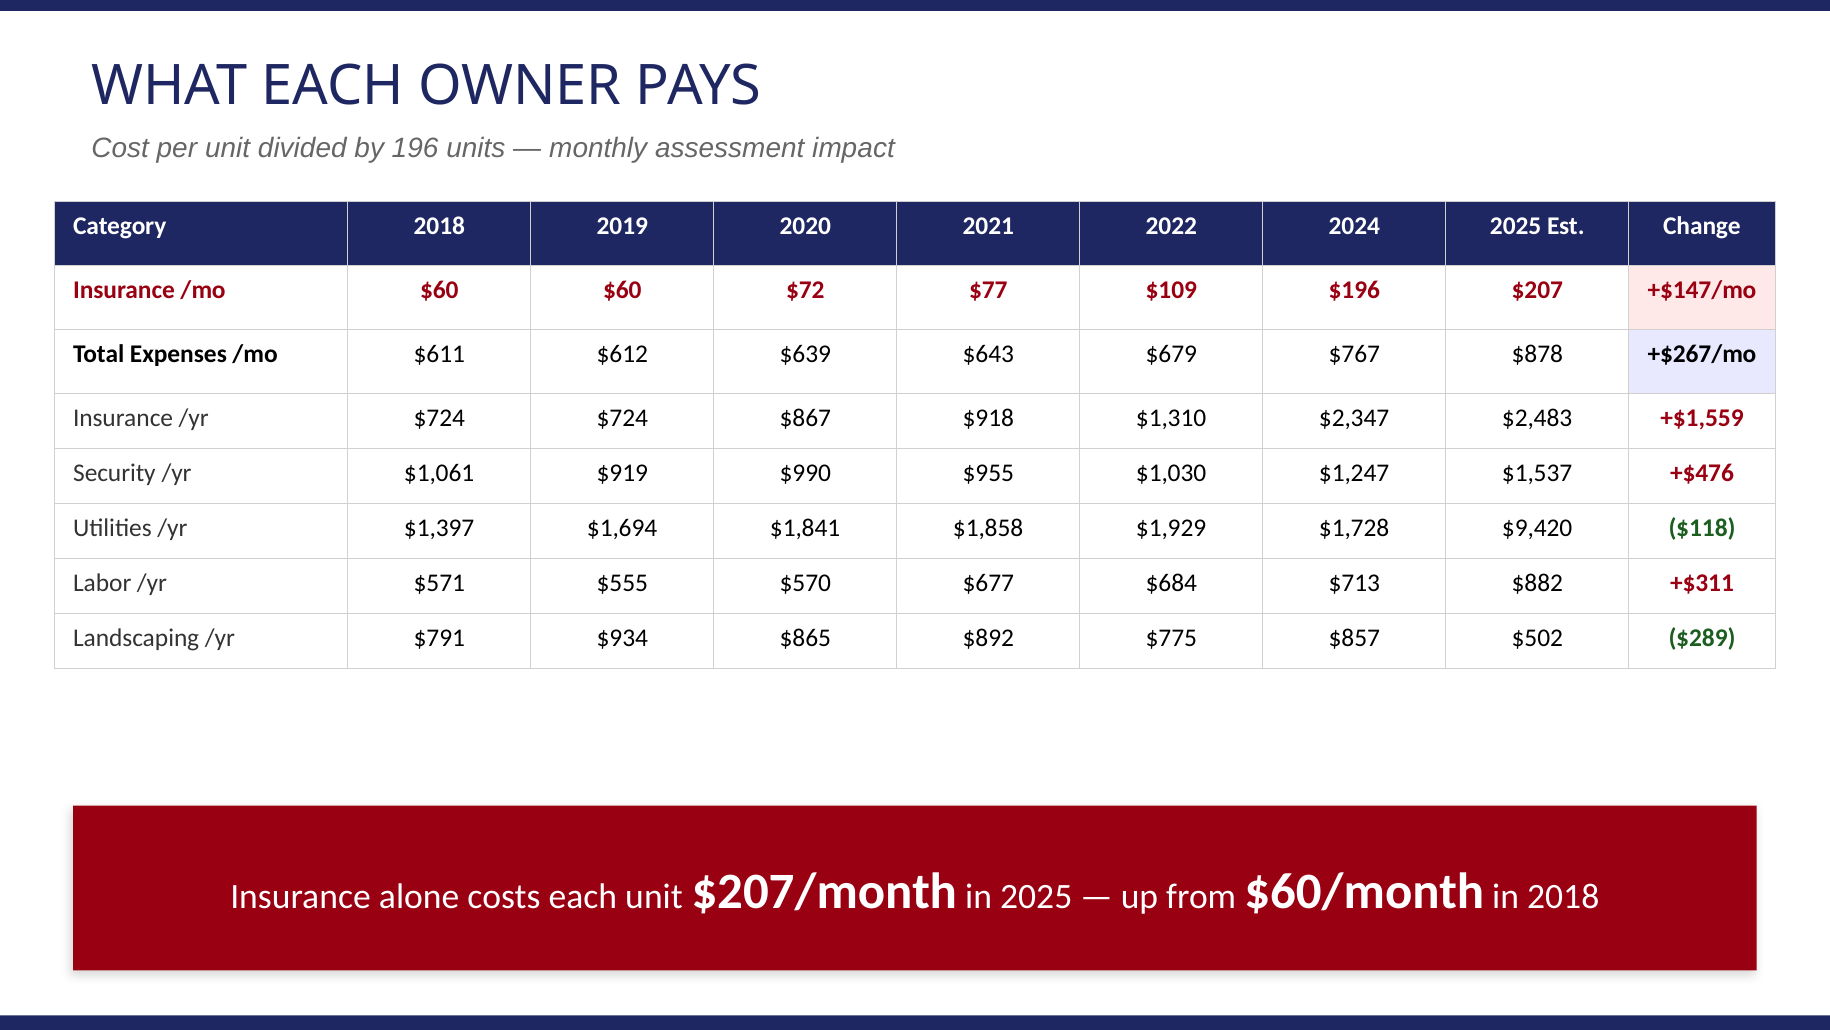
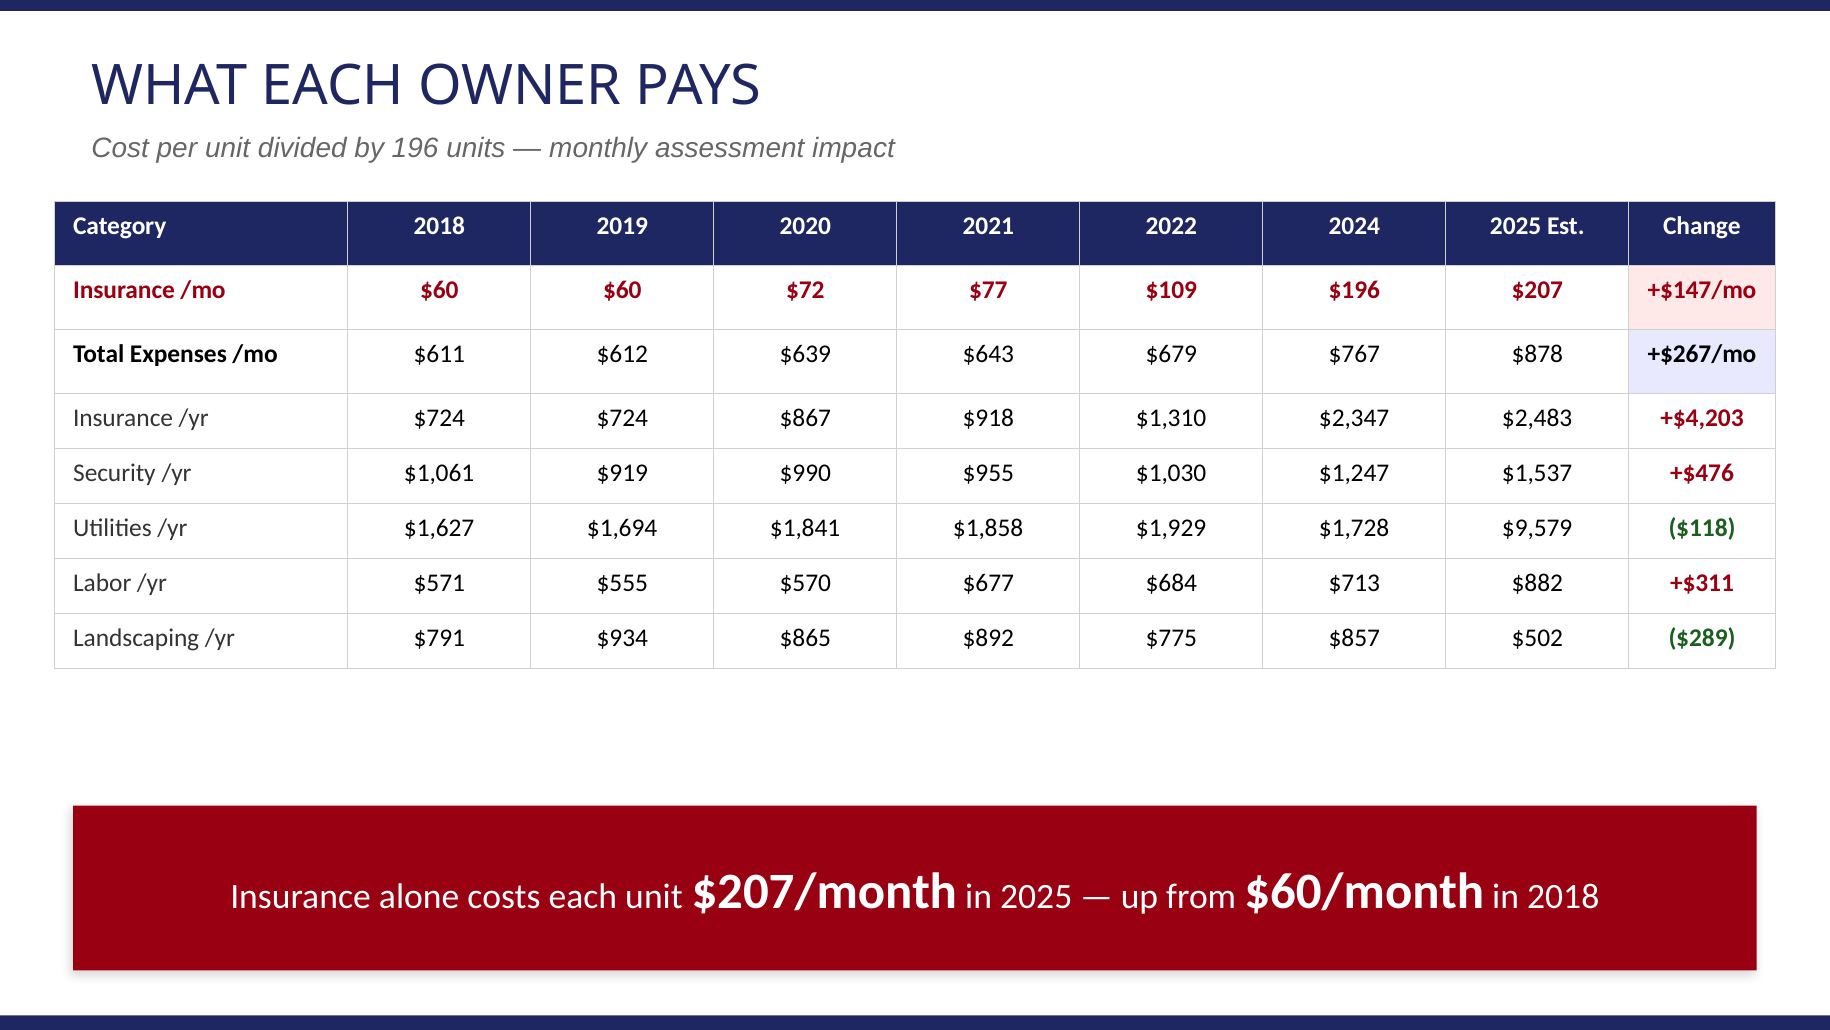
+$1,559: +$1,559 -> +$4,203 (1702, 418)
$1,397: $1,397 -> $1,627 (439, 528)
$9,420: $9,420 -> $9,579 (1537, 528)
